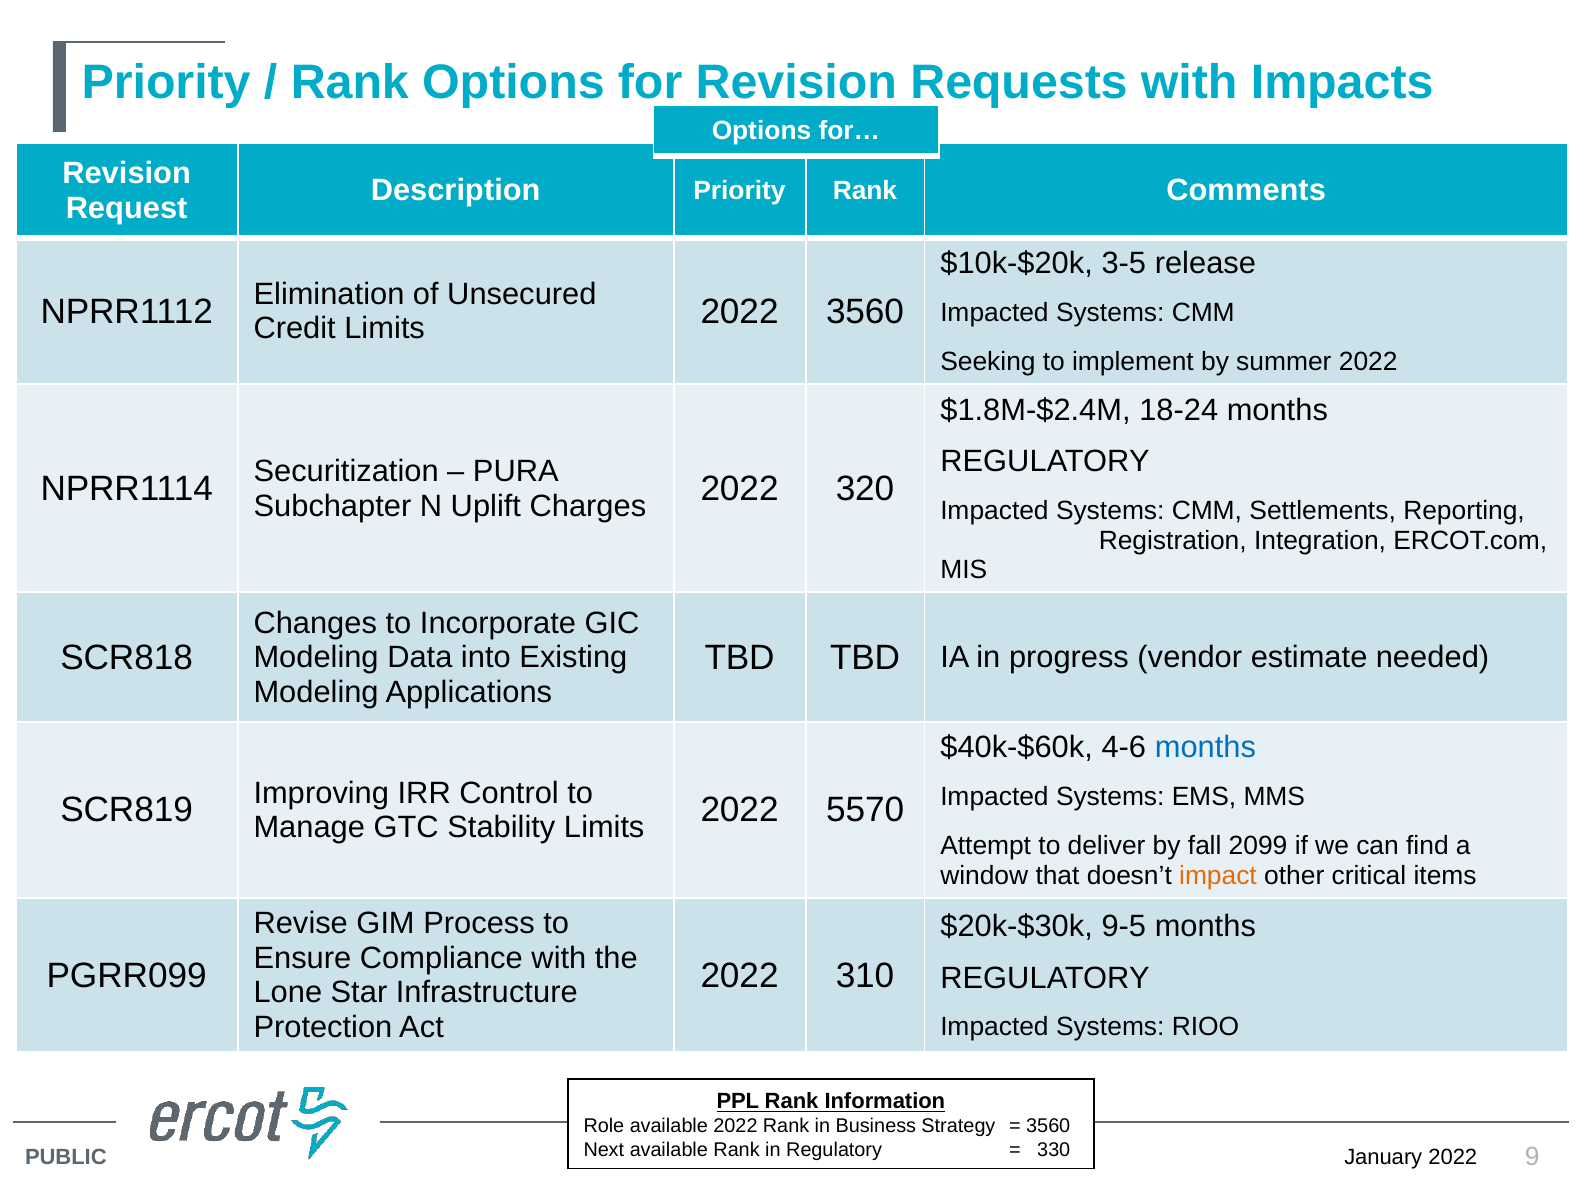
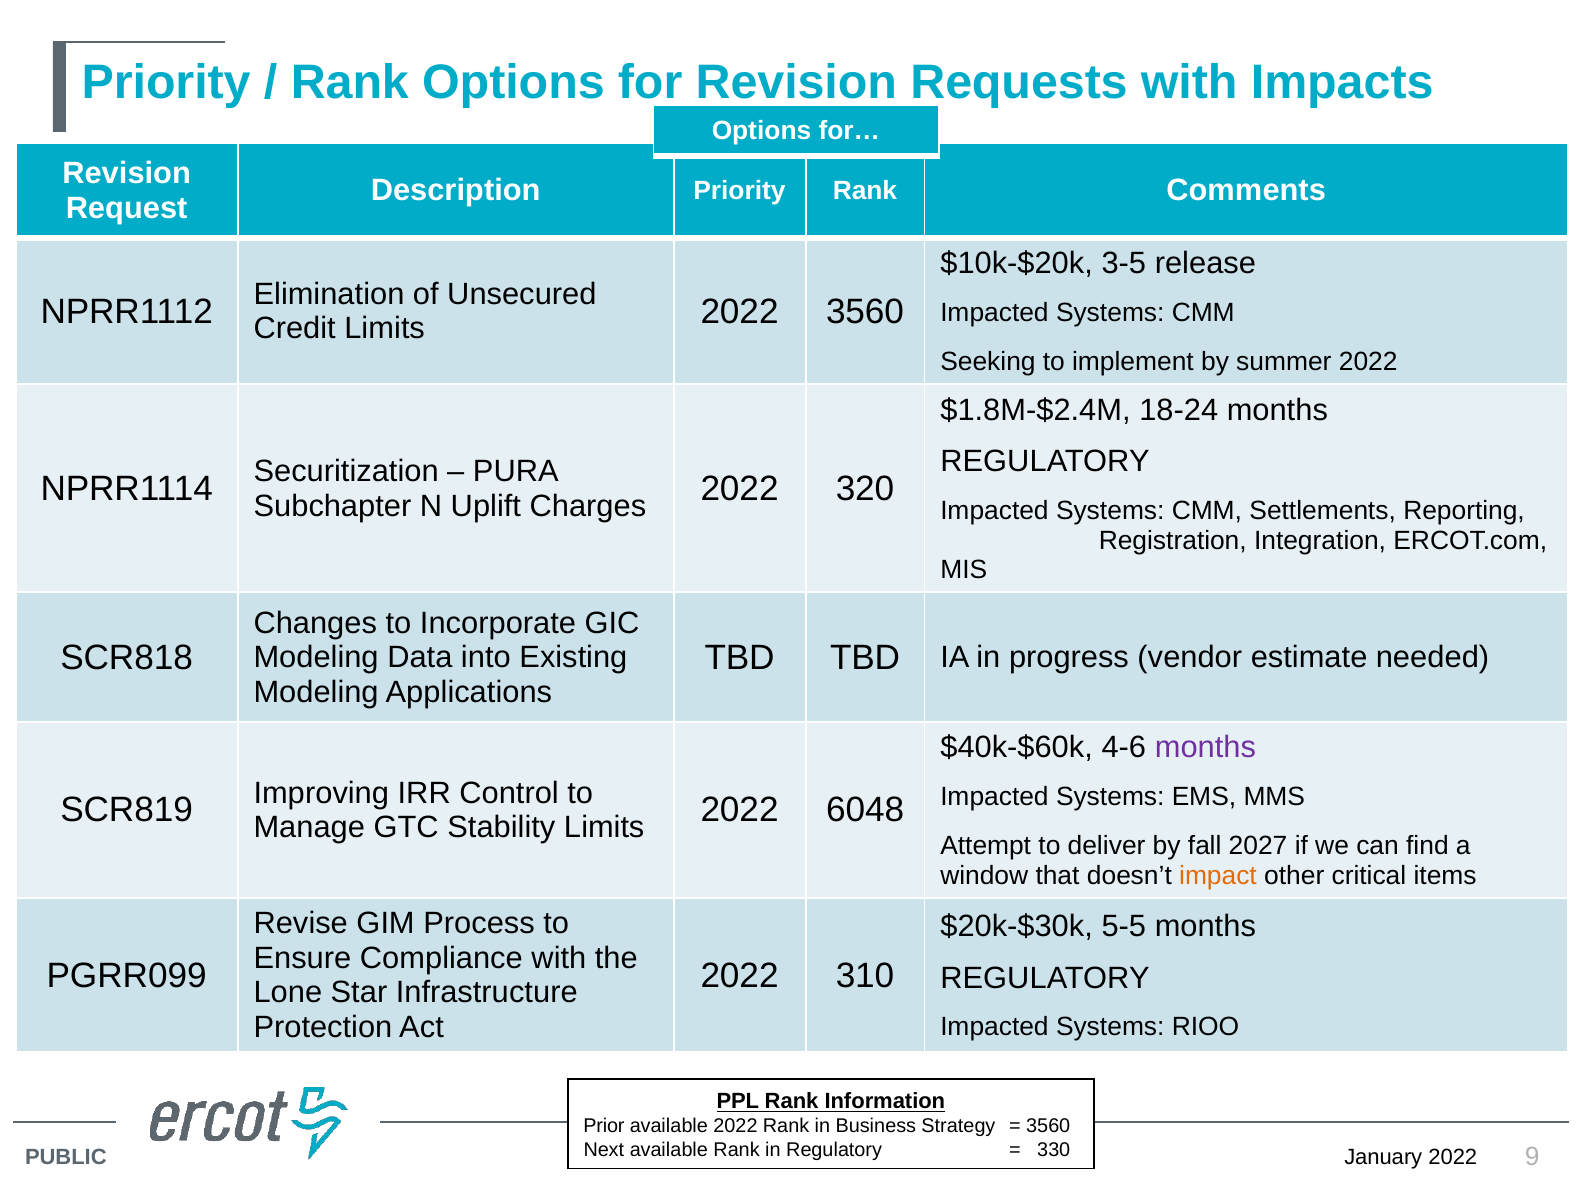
months colour: blue -> purple (1205, 748)
5570: 5570 -> 6048 (865, 811)
2099: 2099 -> 2027 (1258, 847)
9-5: 9-5 -> 5-5 (1124, 927)
Role: Role -> Prior (604, 1127)
